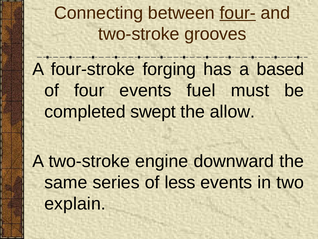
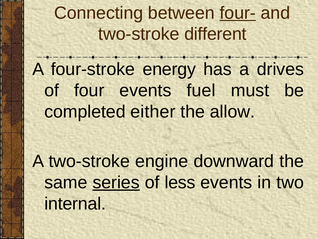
grooves: grooves -> different (215, 34)
forging: forging -> energy (169, 69)
based: based -> drives (280, 69)
swept: swept -> either (153, 111)
series underline: none -> present (116, 182)
explain: explain -> internal (75, 203)
